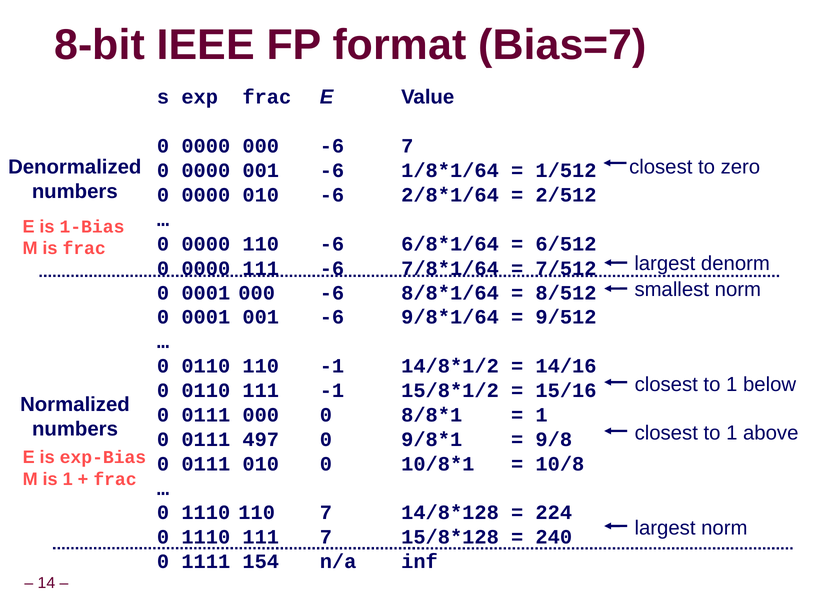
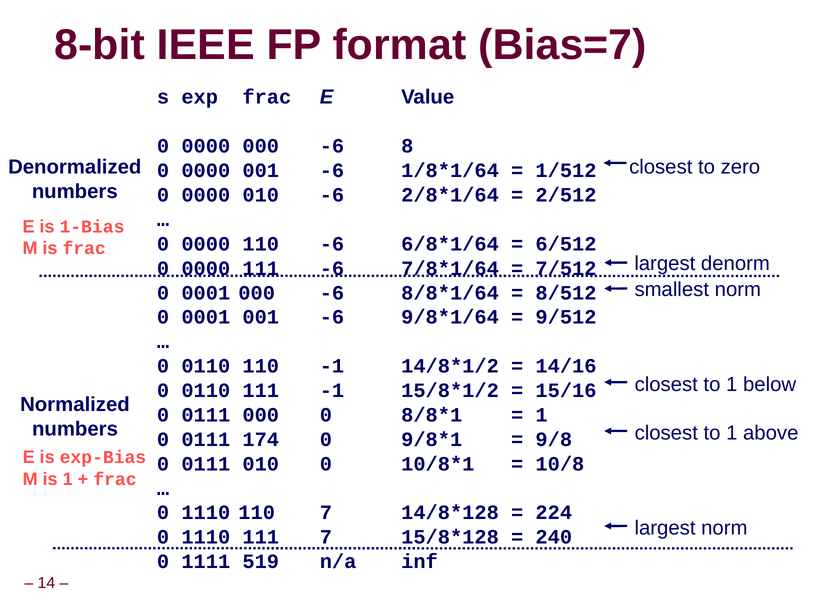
-6 7: 7 -> 8 (407, 146)
497: 497 -> 174 (261, 439)
154: 154 -> 519 (261, 561)
